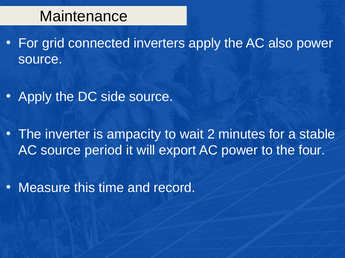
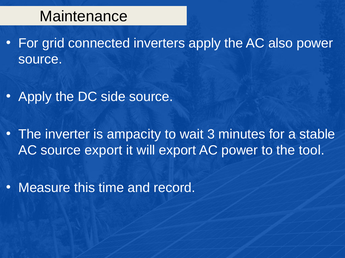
2: 2 -> 3 (211, 135)
source period: period -> export (103, 151)
four: four -> tool (312, 151)
